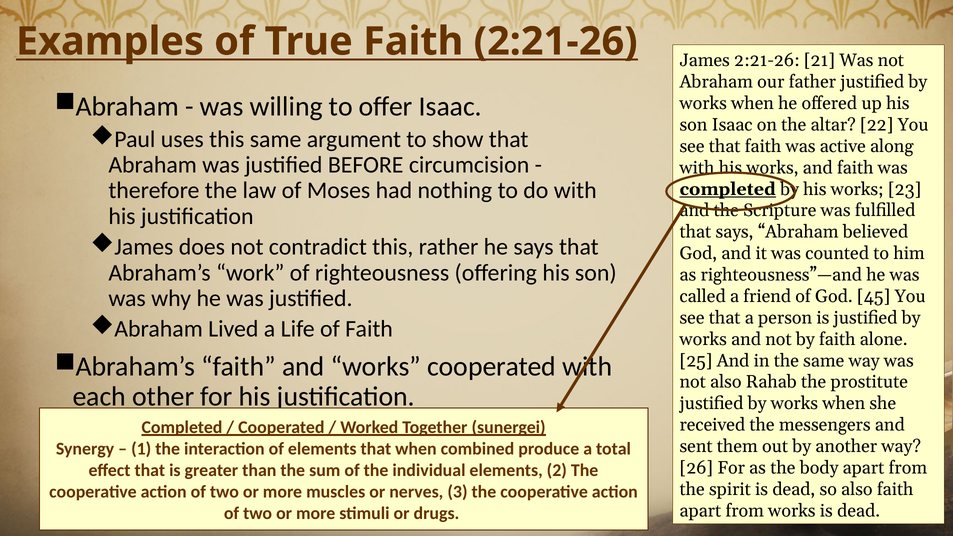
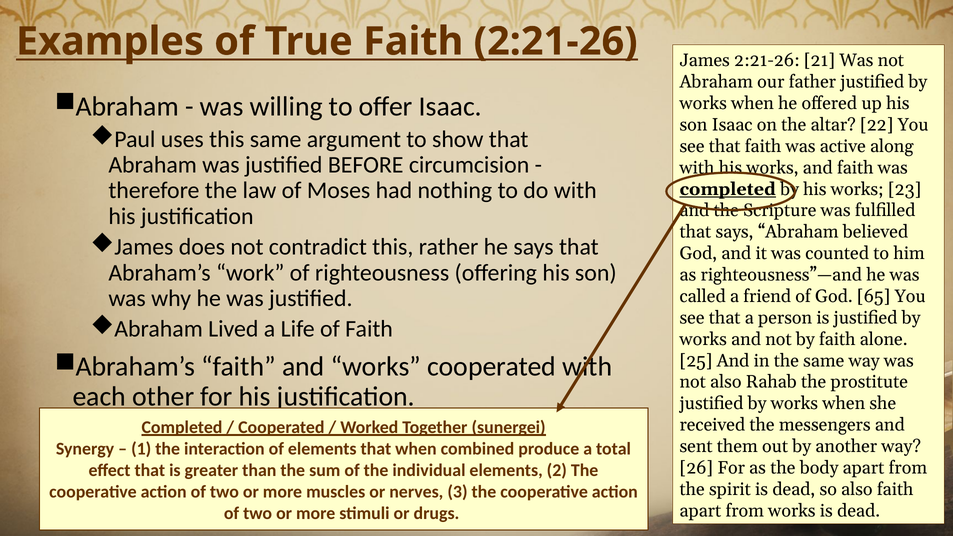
45: 45 -> 65 (874, 296)
